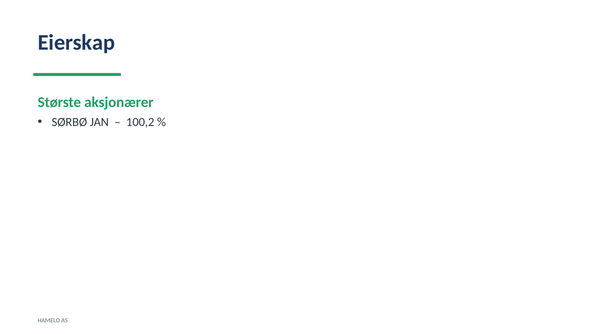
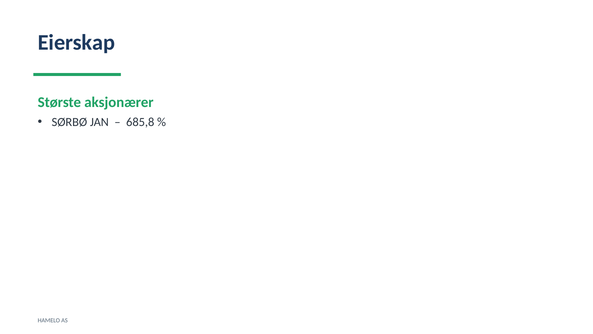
100,2: 100,2 -> 685,8 (140, 122)
